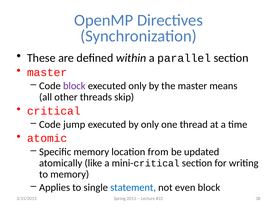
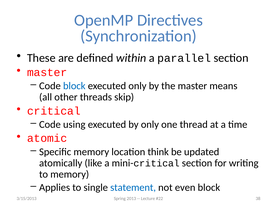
block colour: purple -> blue (74, 86)
jump: jump -> using (74, 124)
from: from -> think (158, 152)
